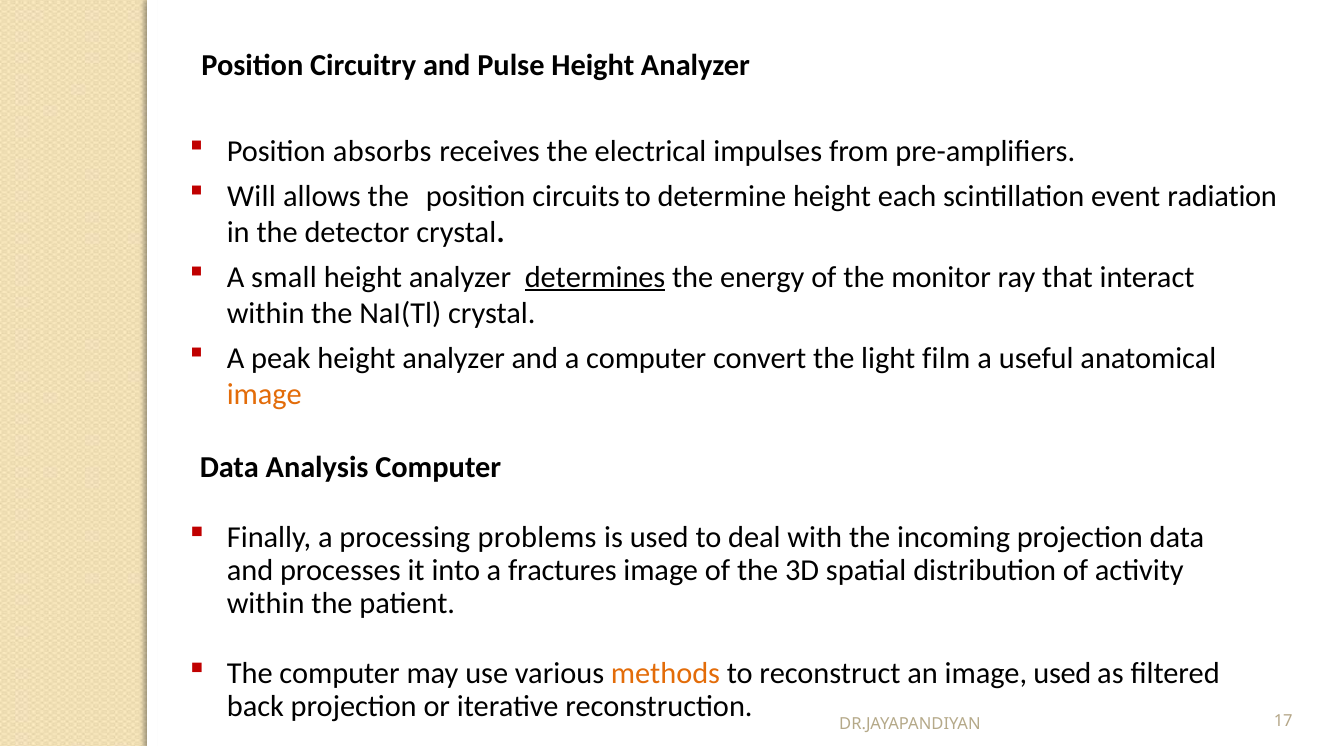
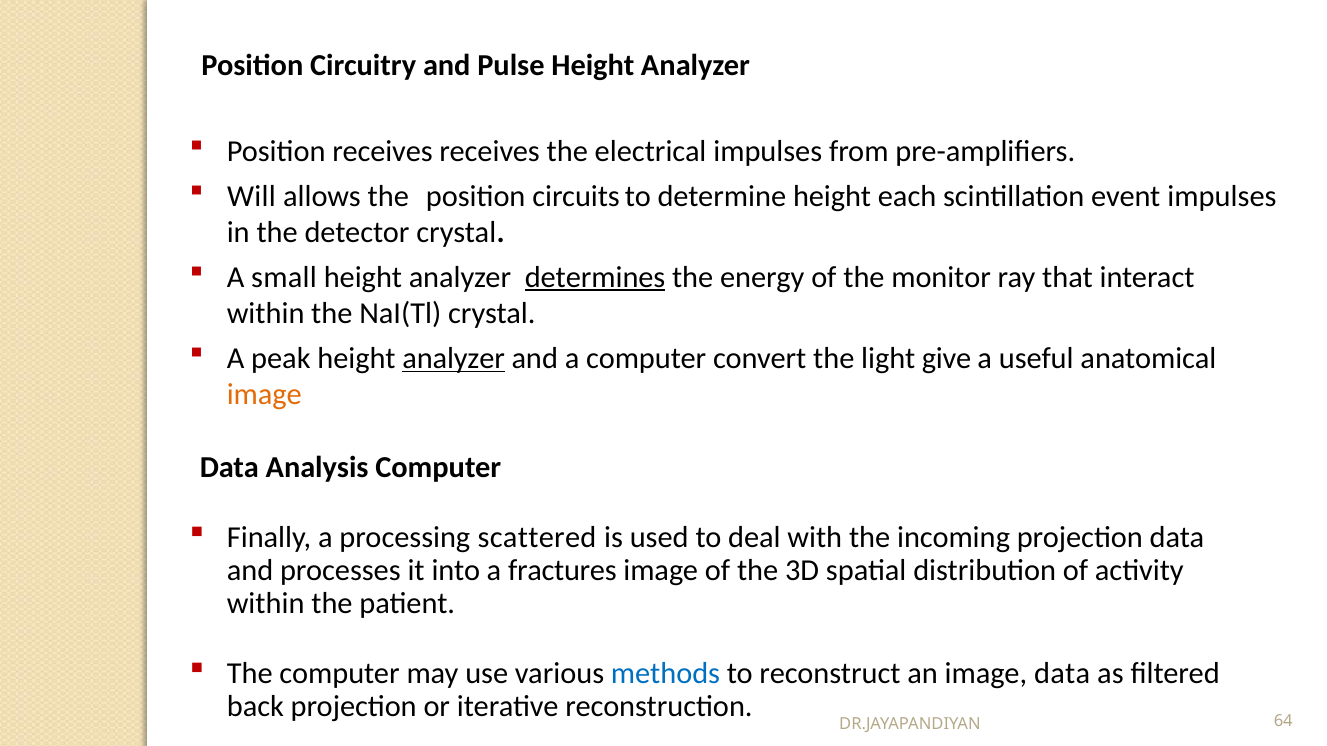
Position absorbs: absorbs -> receives (382, 151)
event radiation: radiation -> impulses (1222, 196)
analyzer underline: none -> present (454, 359)
film: film -> give (947, 359)
problems: problems -> scattered (537, 538)
methods colour: orange -> blue (666, 674)
image used: used -> data (1062, 674)
17: 17 -> 64 (1283, 722)
